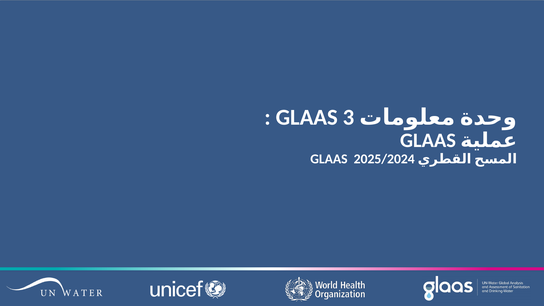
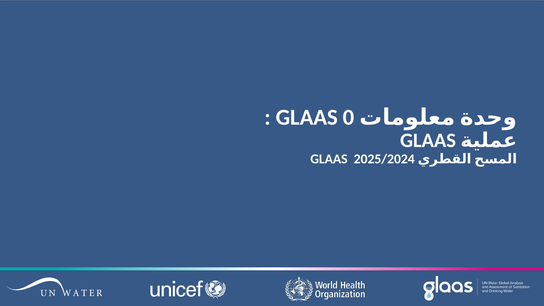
3: 3 -> 0 (349, 117)
